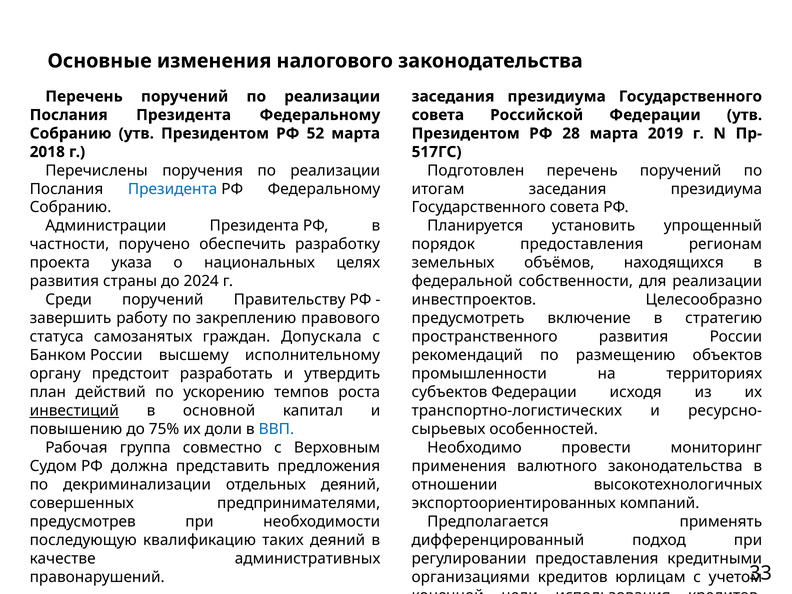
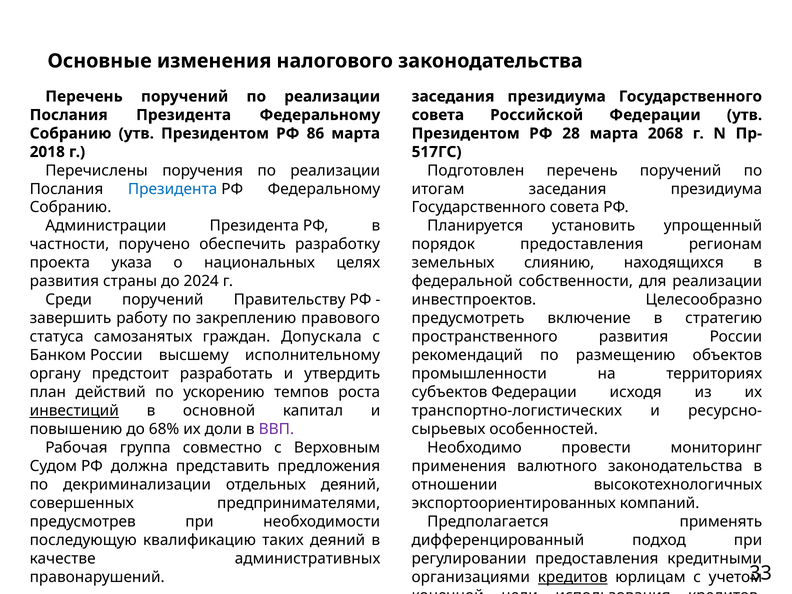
52: 52 -> 86 (315, 133)
2019: 2019 -> 2068 (666, 133)
земельных объёмов: объёмов -> слиянию (559, 263)
75%: 75% -> 68% (164, 429)
ВВП colour: blue -> purple (276, 429)
кредитов underline: none -> present (573, 577)
